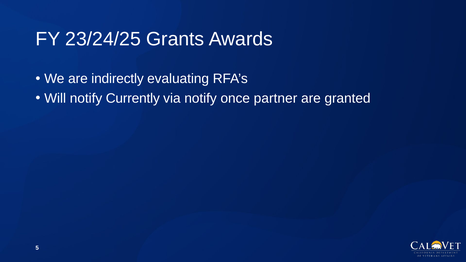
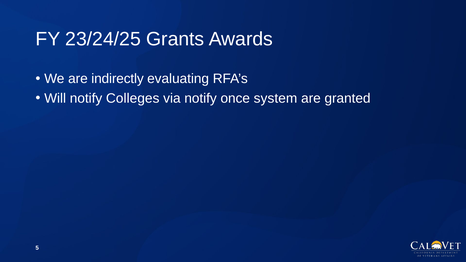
Currently: Currently -> Colleges (133, 98)
partner: partner -> system (276, 98)
